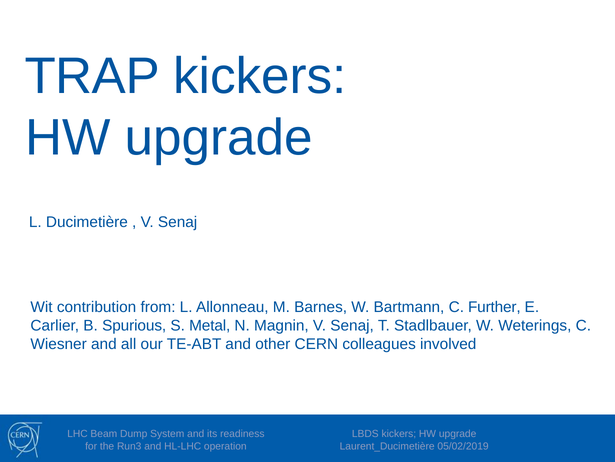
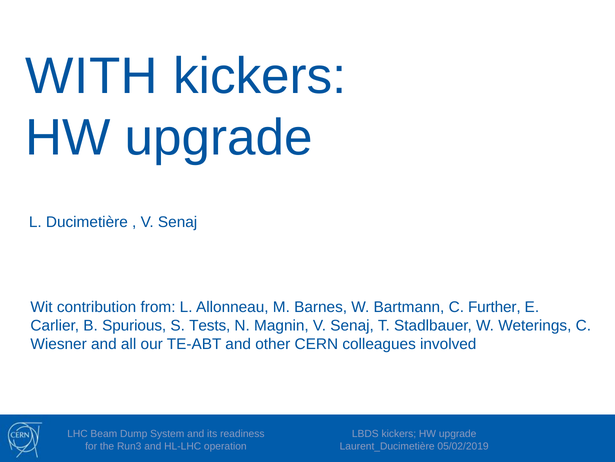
TRAP: TRAP -> WITH (92, 76)
Metal: Metal -> Tests (210, 325)
